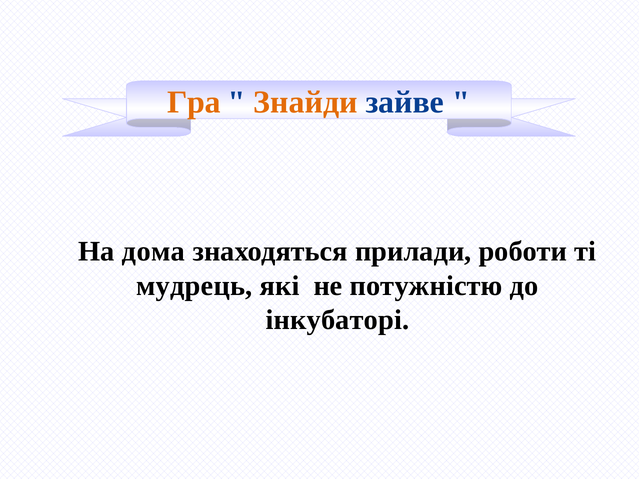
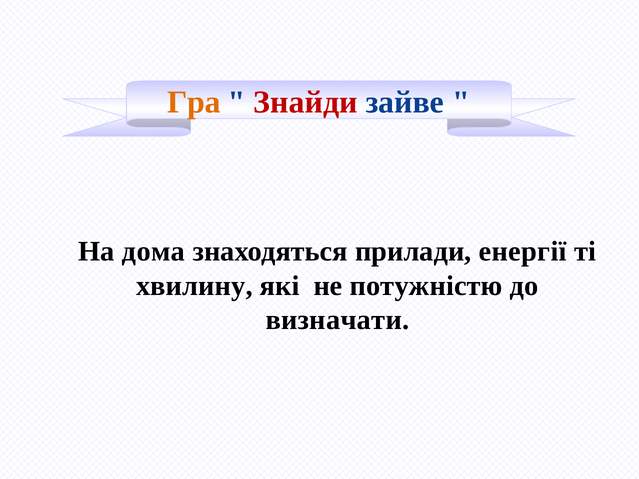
Знайди colour: orange -> red (305, 102)
роботи: роботи -> енергії (523, 252)
мудрець: мудрець -> хвилину (194, 286)
інкубаторі: інкубаторі -> визначати (337, 320)
